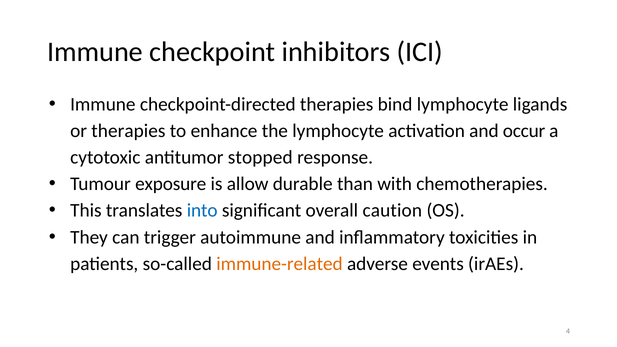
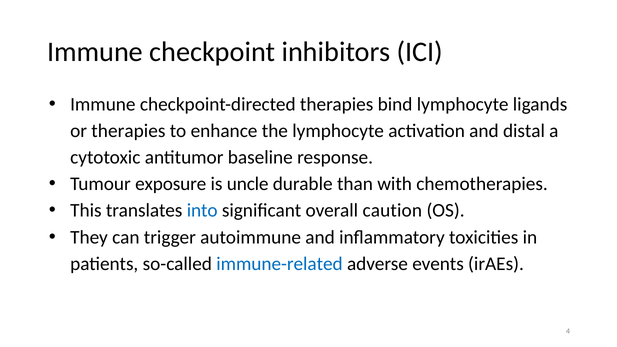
occur: occur -> distal (524, 131)
stopped: stopped -> baseline (260, 157)
allow: allow -> uncle (248, 184)
immune-related colour: orange -> blue (280, 264)
